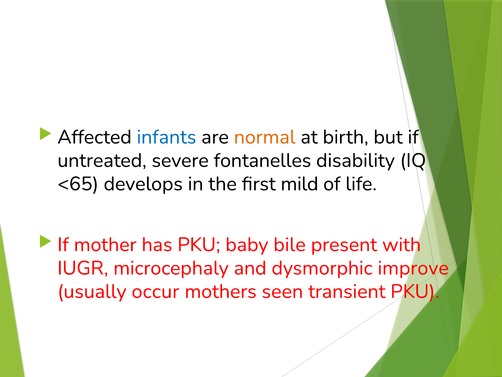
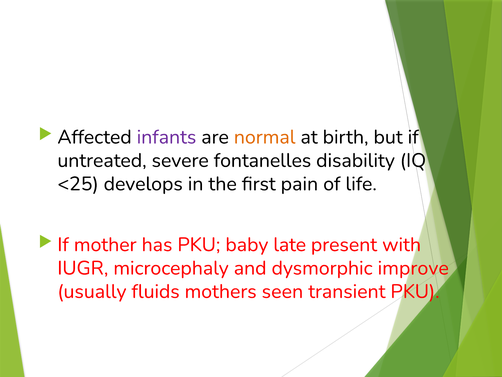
infants colour: blue -> purple (166, 137)
<65: <65 -> <25 (78, 184)
mild: mild -> pain (299, 184)
bile: bile -> late (290, 244)
occur: occur -> fluids (156, 291)
